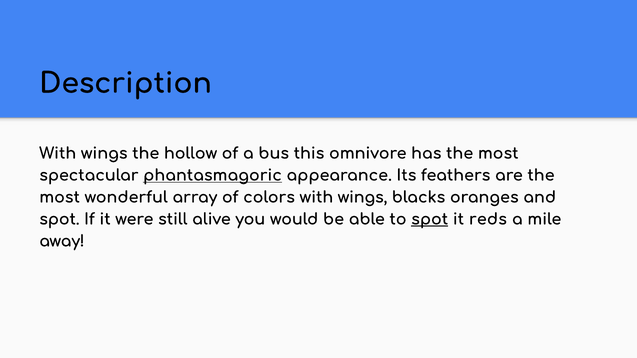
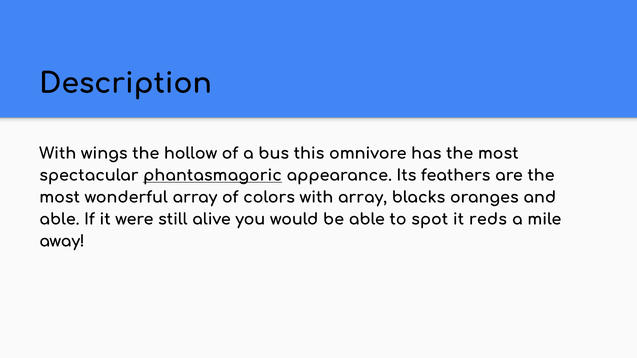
colors with wings: wings -> array (362, 198)
spot: spot -> able (59, 220)
spot underline: present -> none (430, 220)
